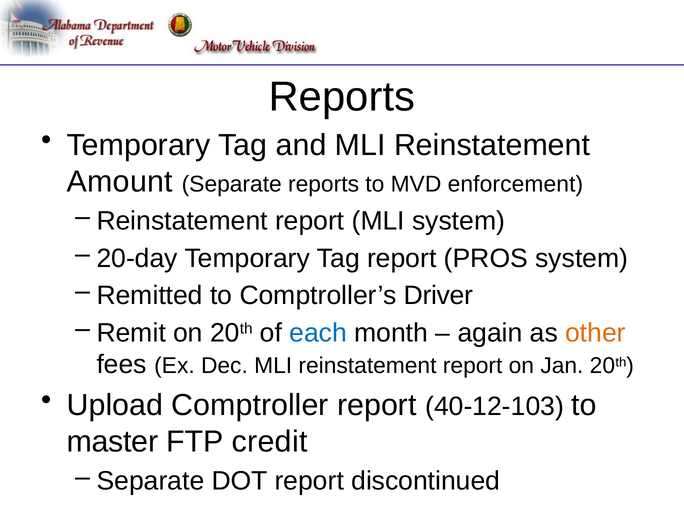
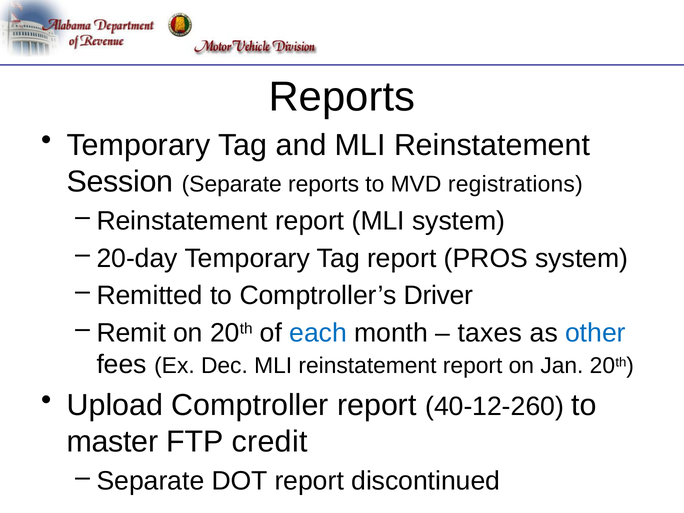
Amount: Amount -> Session (120, 182)
enforcement: enforcement -> registrations (515, 184)
again: again -> taxes (490, 333)
other colour: orange -> blue (595, 333)
40-12-103: 40-12-103 -> 40-12-260 (495, 407)
